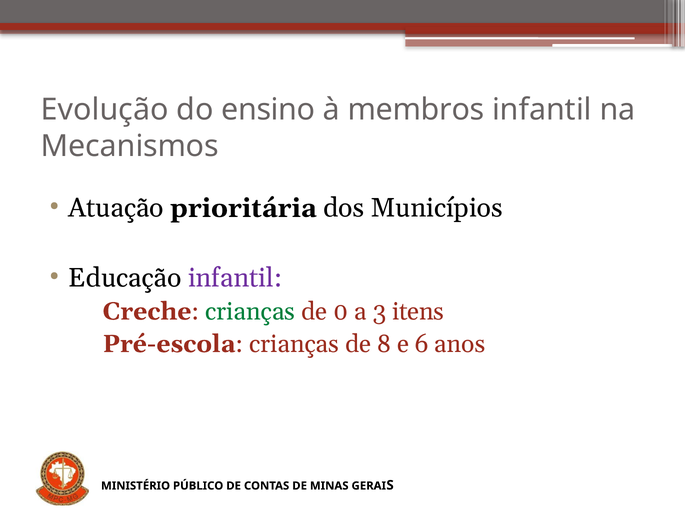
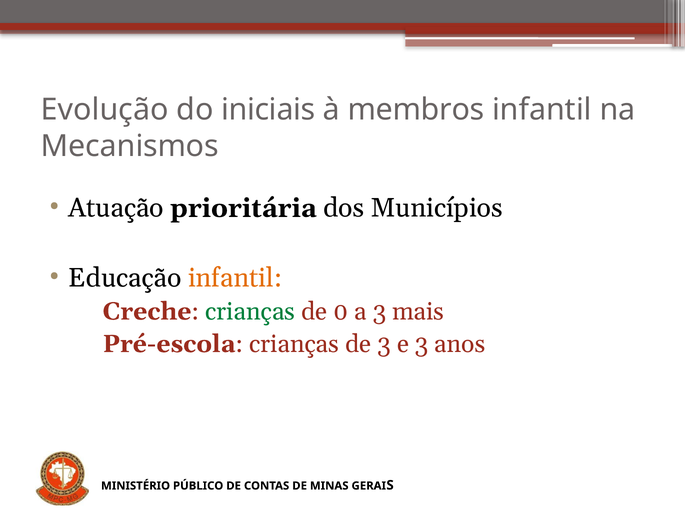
ensino: ensino -> iniciais (268, 109)
infantil colour: purple -> orange (235, 278)
itens: itens -> mais (418, 311)
de 8: 8 -> 3 (384, 344)
e 6: 6 -> 3 (422, 344)
